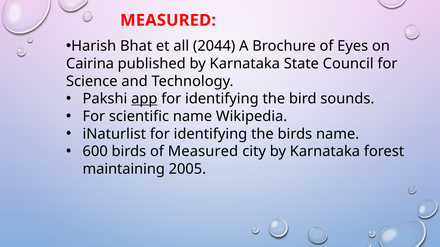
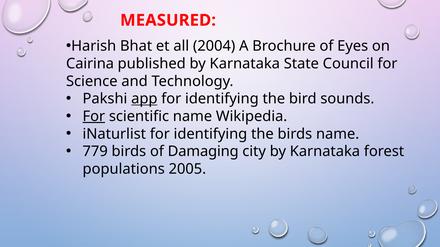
2044: 2044 -> 2004 (214, 46)
For underline: none -> present (94, 117)
600: 600 -> 779 (95, 152)
of Measured: Measured -> Damaging (203, 152)
maintaining: maintaining -> populations (124, 169)
